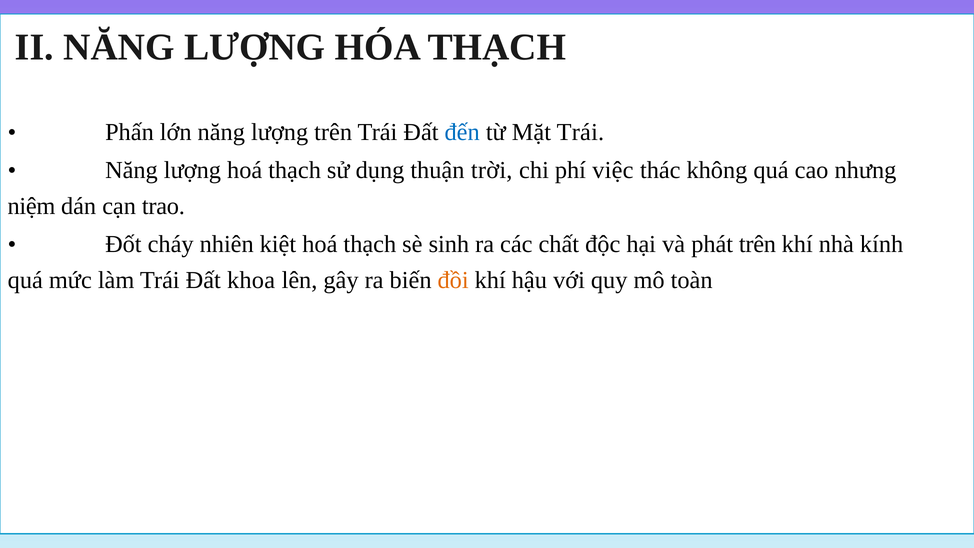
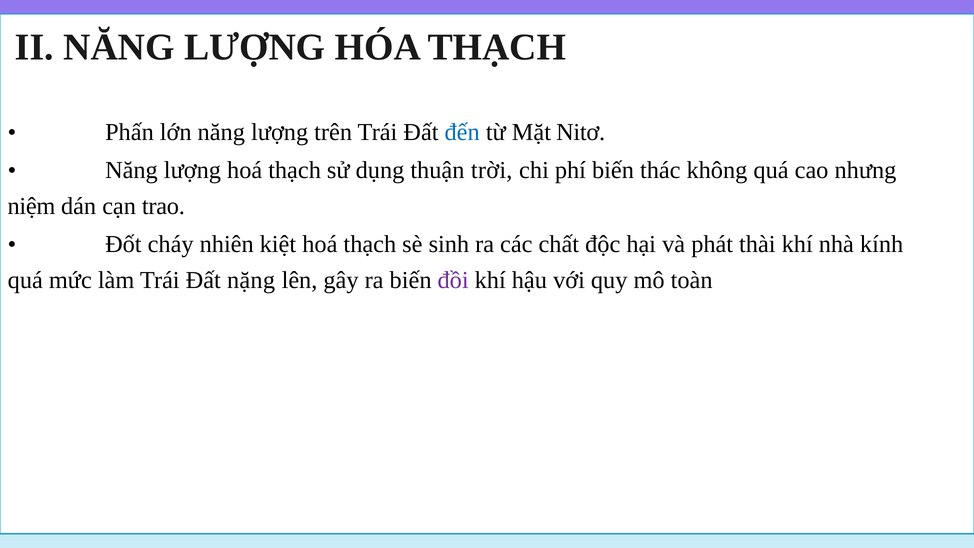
Mặt Trái: Trái -> Nitơ (581, 132)
phí việc: việc -> biến (613, 170)
phát trên: trên -> thài (757, 244)
khoa: khoa -> nặng (251, 280)
đồi colour: orange -> purple (453, 280)
